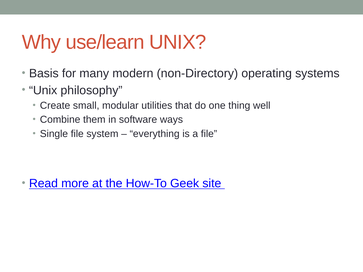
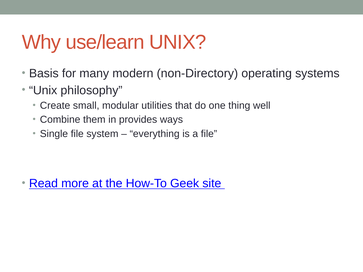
software: software -> provides (138, 120)
